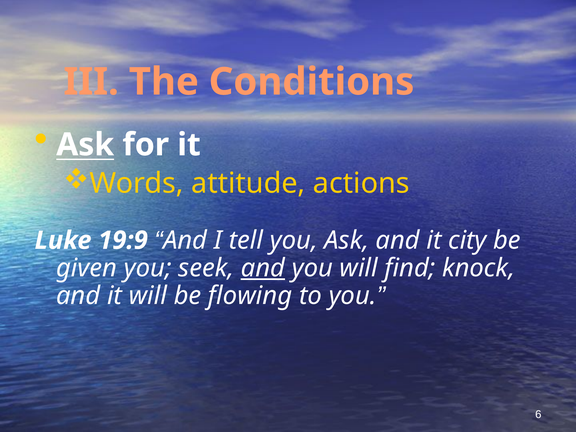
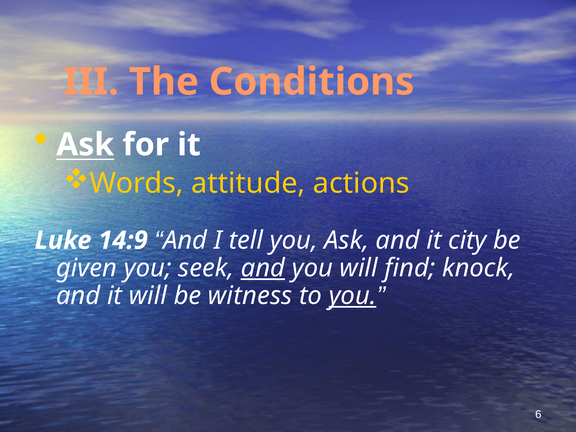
19:9: 19:9 -> 14:9 (123, 240)
flowing: flowing -> witness (250, 296)
you underline: none -> present (353, 296)
